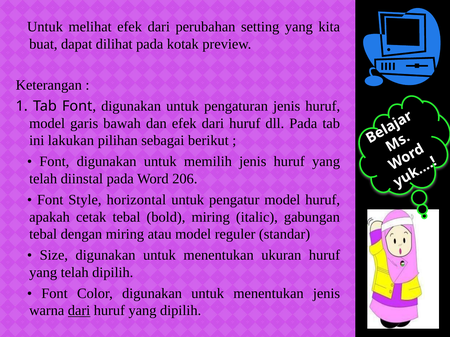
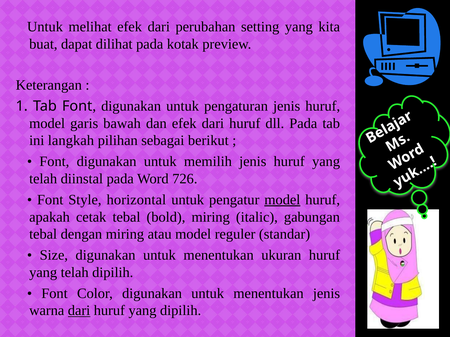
lakukan: lakukan -> langkah (71, 141)
206: 206 -> 726 (185, 179)
model underline: none -> present (282, 200)
